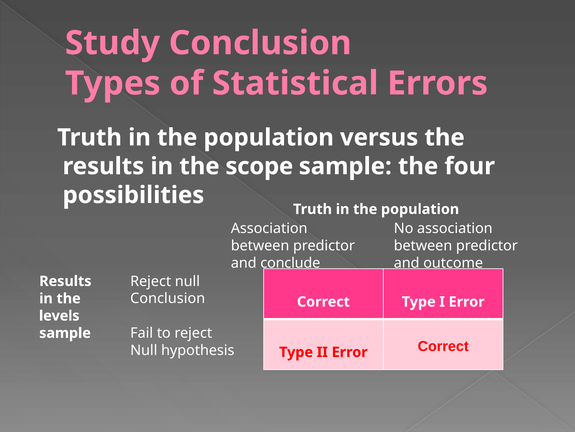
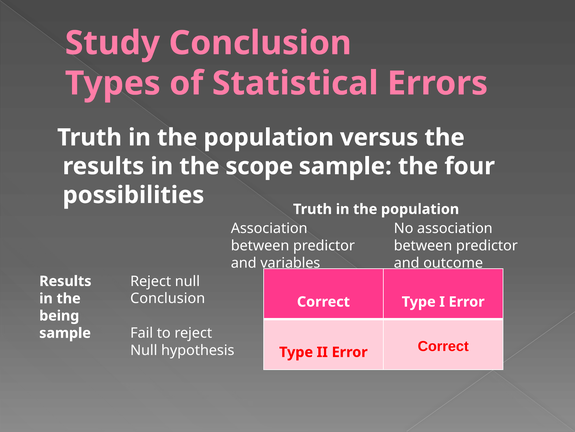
conclude: conclude -> variables (290, 263)
levels: levels -> being (59, 315)
